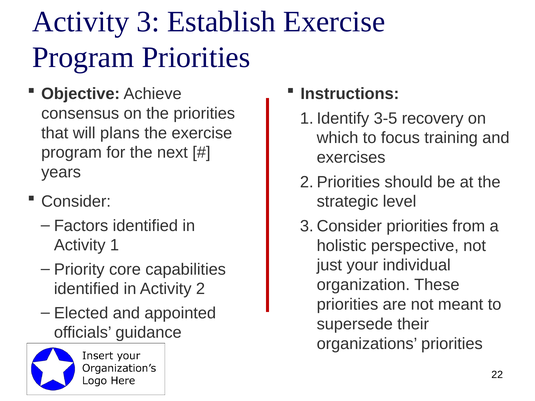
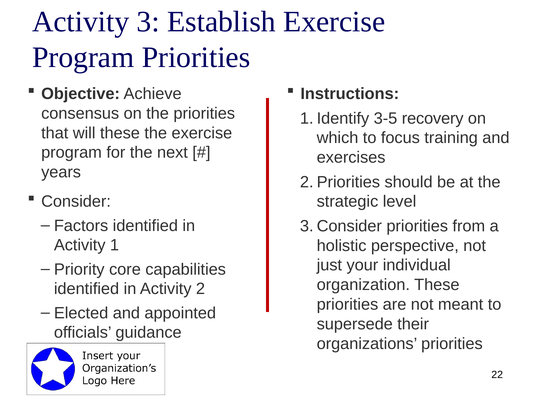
will plans: plans -> these (120, 133)
